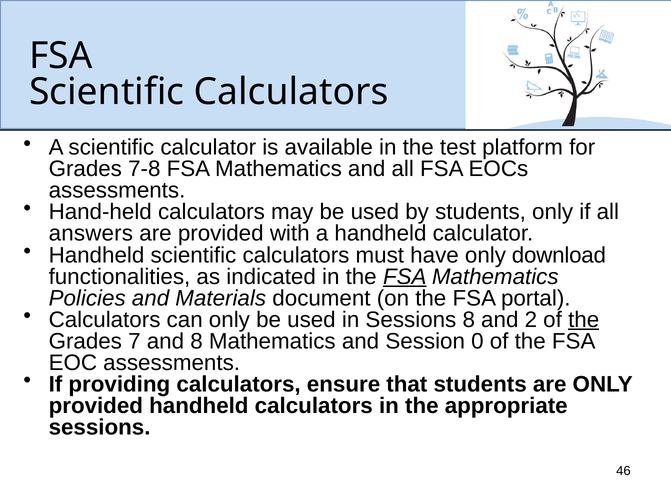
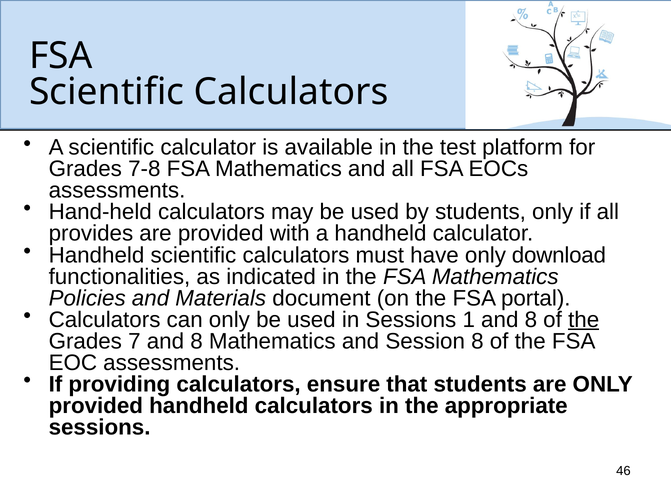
answers: answers -> provides (91, 233)
FSA underline: present -> none (405, 276)
Sessions 8: 8 -> 1 (469, 319)
2: 2 -> 8 (531, 319)
Session 0: 0 -> 8 (477, 341)
